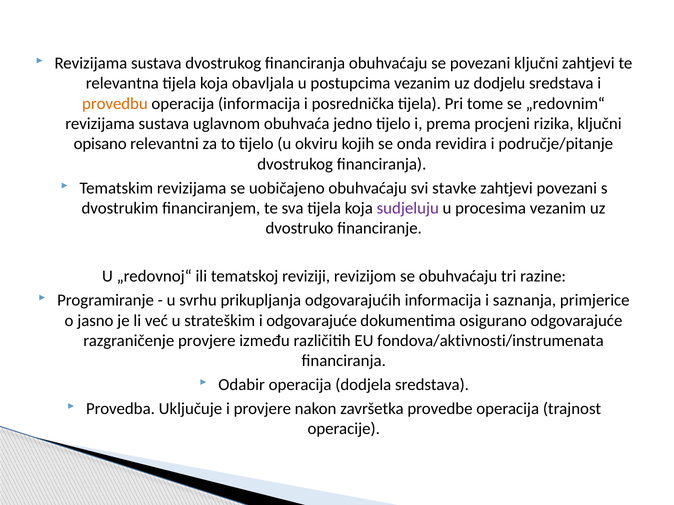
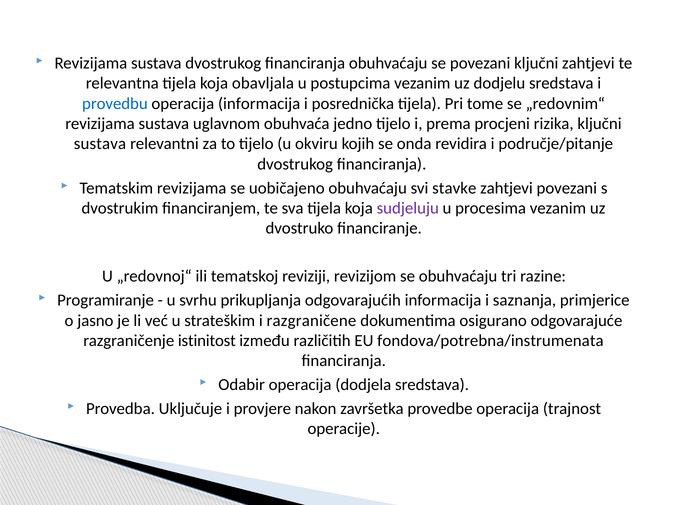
provedbu colour: orange -> blue (115, 104)
opisano: opisano -> sustava (100, 144)
i odgovarajuće: odgovarajuće -> razgraničene (311, 321)
razgraničenje provjere: provjere -> istinitost (207, 341)
fondova/aktivnosti/instrumenata: fondova/aktivnosti/instrumenata -> fondova/potrebna/instrumenata (490, 341)
